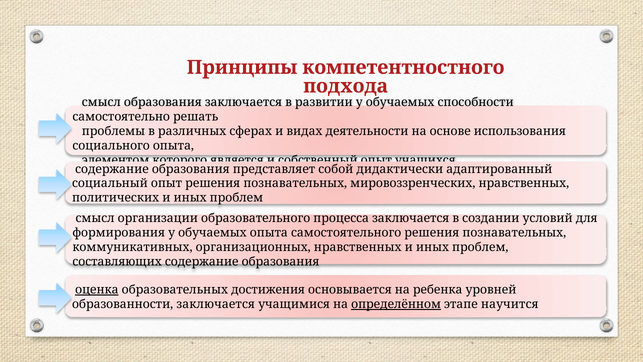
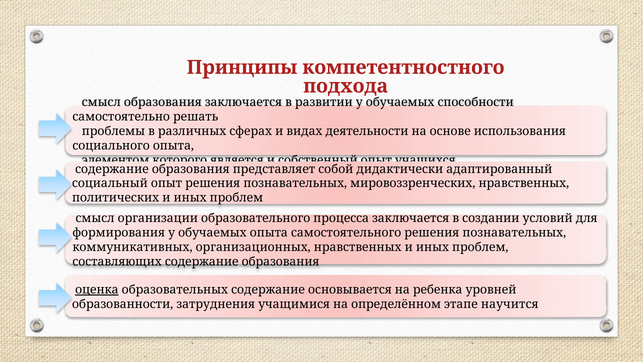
образовательных достижения: достижения -> содержание (268, 289)
образованности заключается: заключается -> затруднения (216, 304)
определённом underline: present -> none (396, 304)
